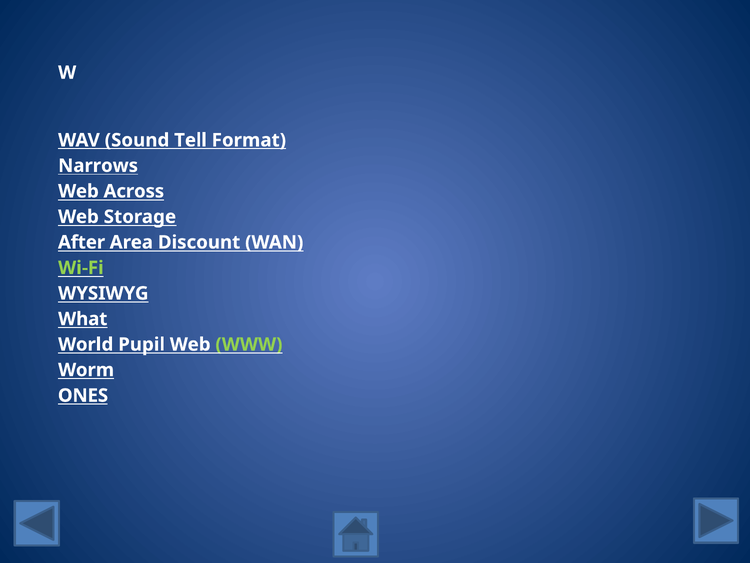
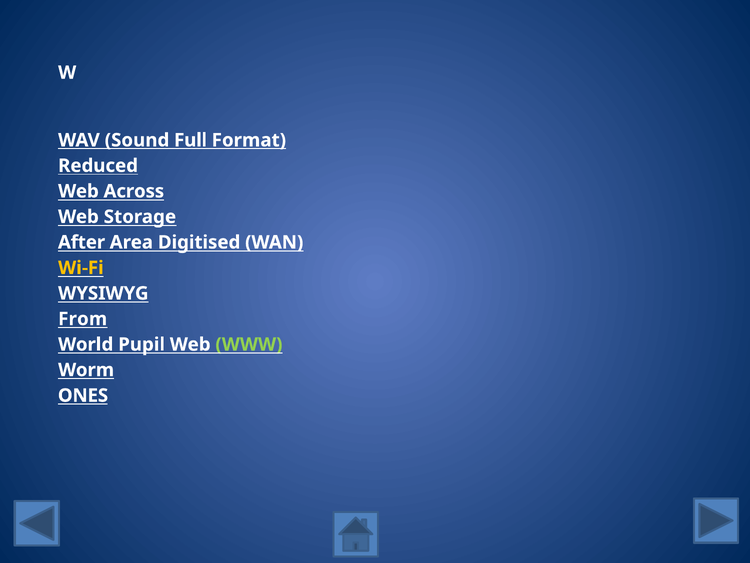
Tell: Tell -> Full (191, 140)
Narrows: Narrows -> Reduced (98, 166)
Discount: Discount -> Digitised (199, 242)
Wi-Fi colour: light green -> yellow (81, 268)
What: What -> From (83, 319)
